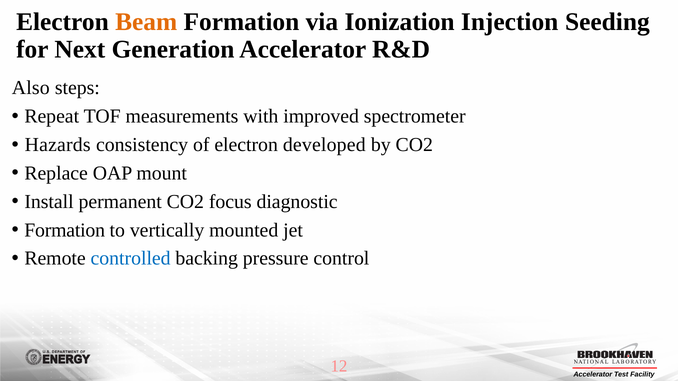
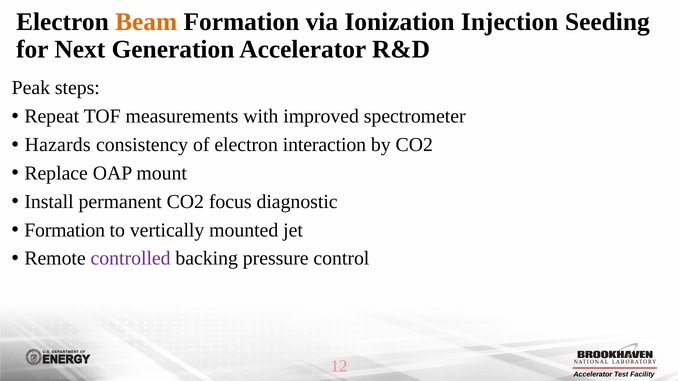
Also: Also -> Peak (31, 88)
developed: developed -> interaction (324, 145)
controlled colour: blue -> purple (131, 259)
